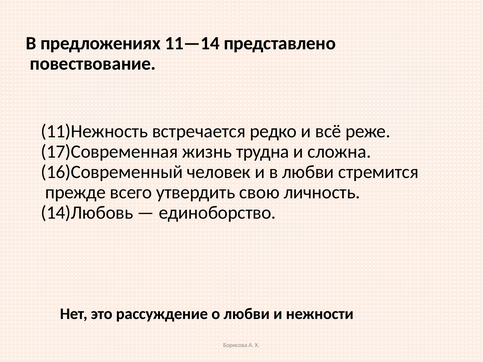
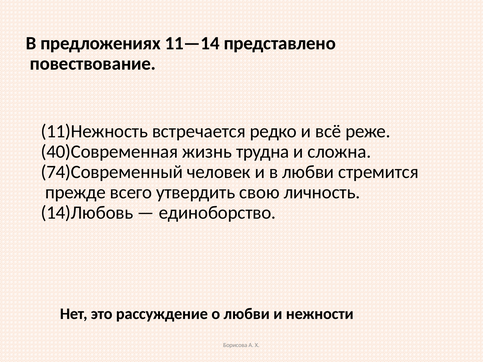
17)Современная: 17)Современная -> 40)Современная (109, 152)
16)Современный: 16)Современный -> 74)Современный (112, 172)
